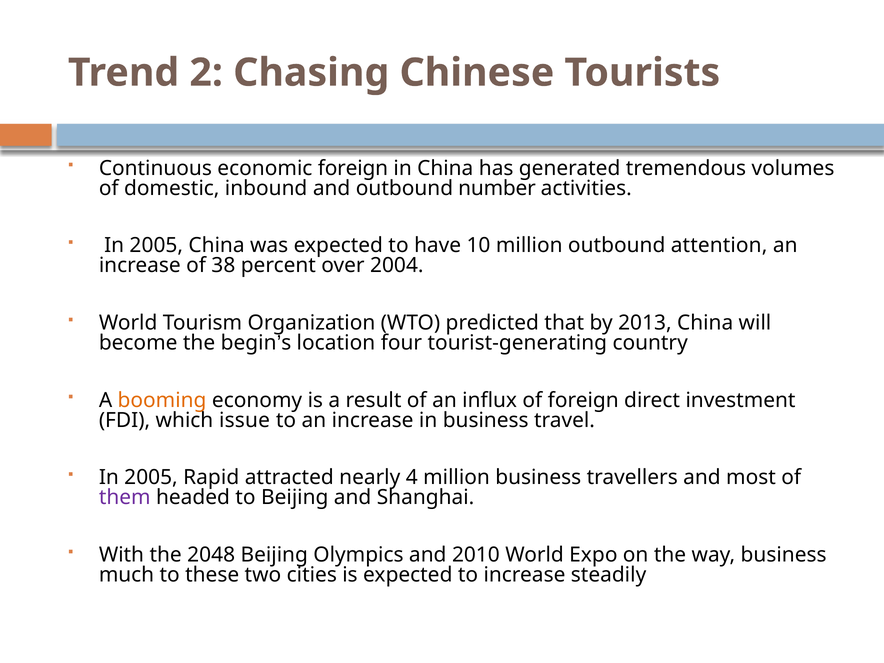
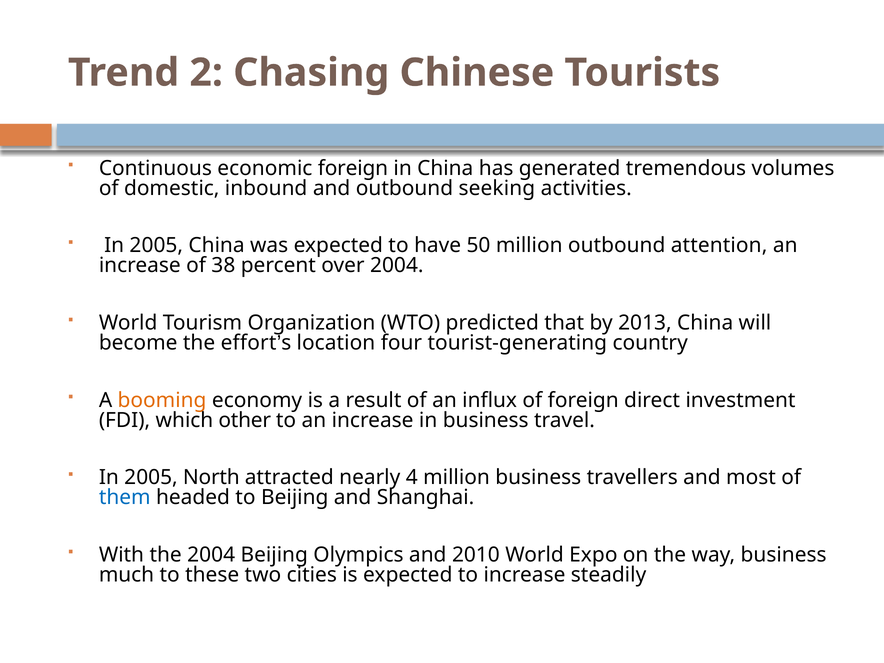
number: number -> seeking (497, 188)
10: 10 -> 50 (478, 246)
begin: begin -> effort (249, 343)
issue: issue -> other (245, 420)
Rapid: Rapid -> North (211, 478)
them colour: purple -> blue (125, 498)
the 2048: 2048 -> 2004 (211, 555)
